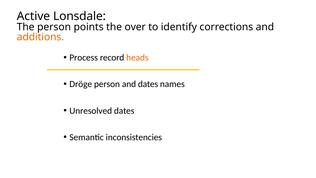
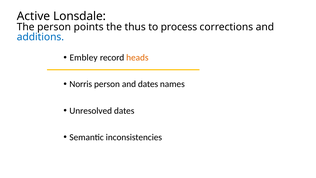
over: over -> thus (135, 27)
identify: identify -> process (179, 27)
additions colour: orange -> blue (40, 37)
Process: Process -> Embley (84, 58)
Dröge: Dröge -> Norris (81, 84)
